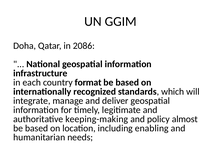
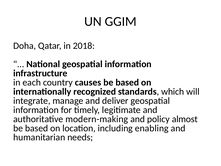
2086: 2086 -> 2018 (84, 46)
format: format -> causes (88, 82)
keeping-making: keeping-making -> modern-making (97, 119)
